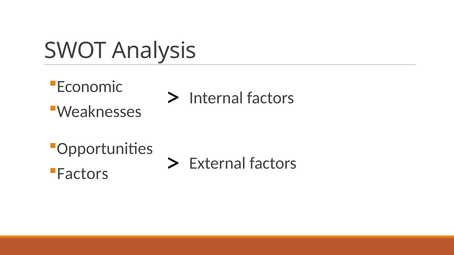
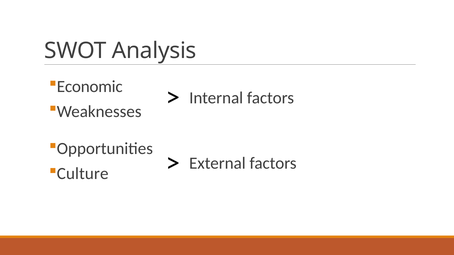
Factors: Factors -> Culture (83, 174)
